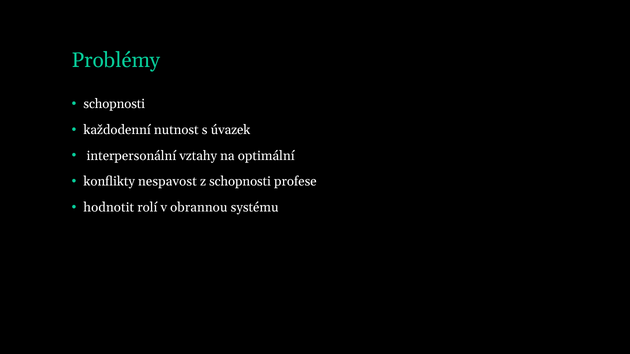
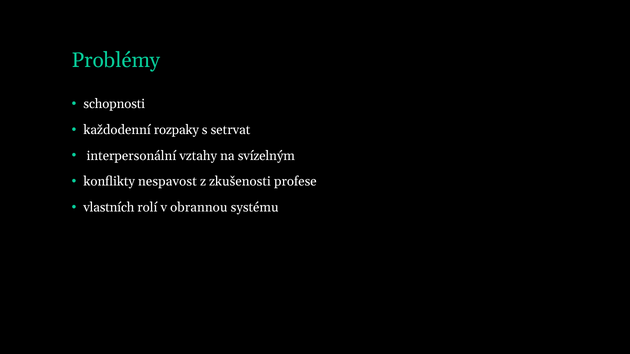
nutnost: nutnost -> rozpaky (176, 130)
úvazek: úvazek -> setrvat (230, 130)
optimální: optimální -> svízelným (266, 156)
z schopnosti: schopnosti -> zkušenosti (240, 182)
hodnotit: hodnotit -> vlastních (109, 208)
